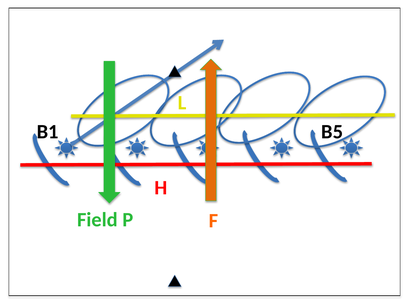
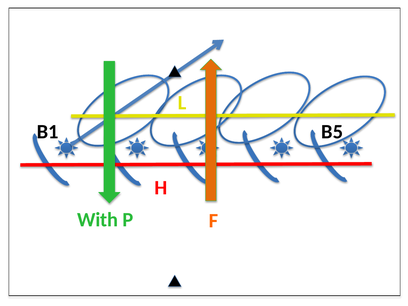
Field: Field -> With (98, 220)
